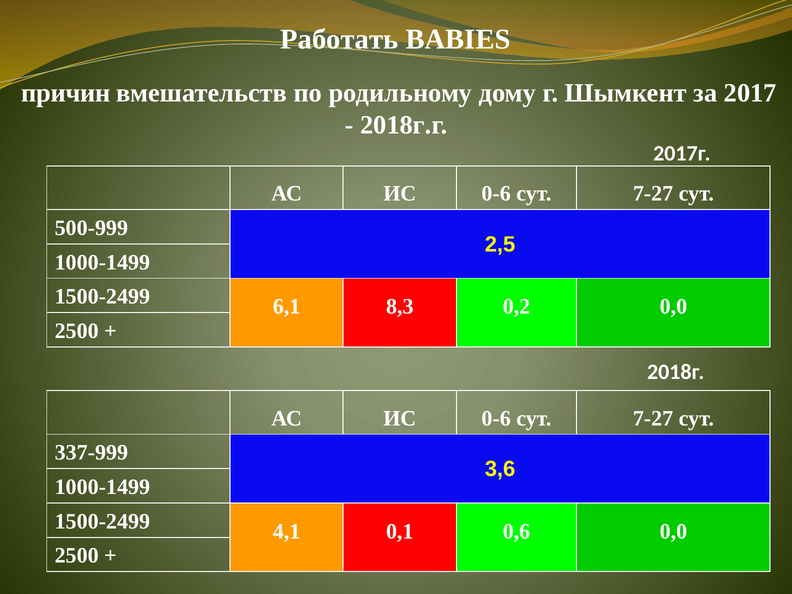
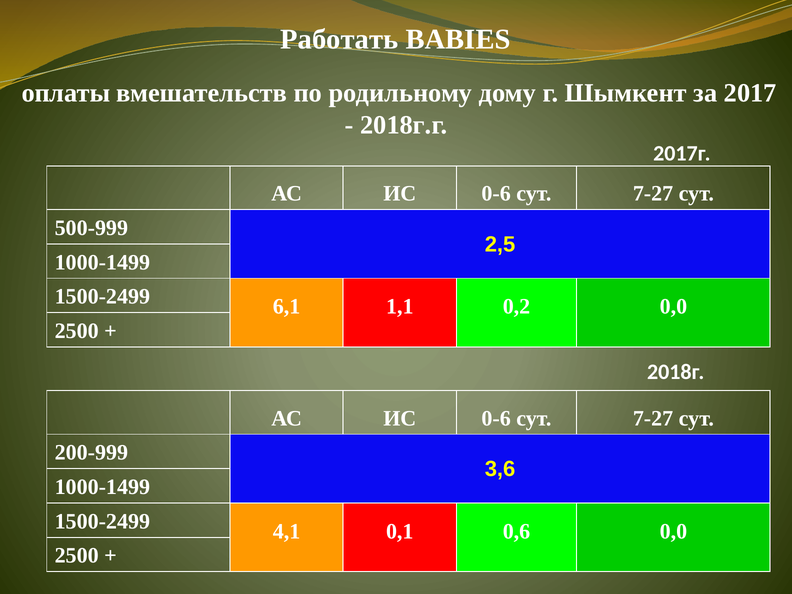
причин: причин -> оплаты (66, 93)
8,3: 8,3 -> 1,1 (400, 307)
337-999: 337-999 -> 200-999 (91, 453)
